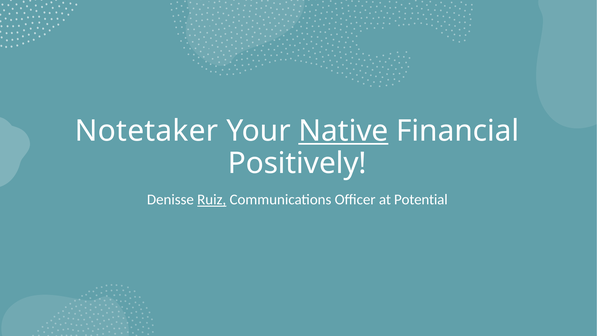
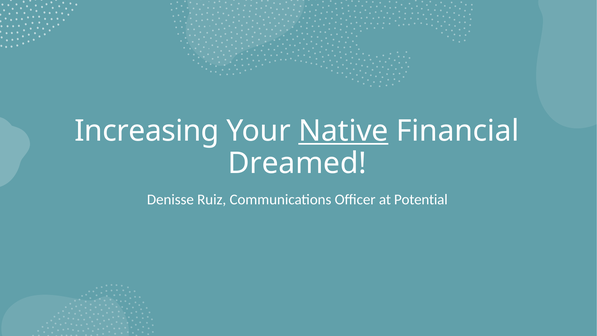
Notetaker: Notetaker -> Increasing (147, 131)
Positively: Positively -> Dreamed (297, 163)
Ruiz underline: present -> none (212, 200)
